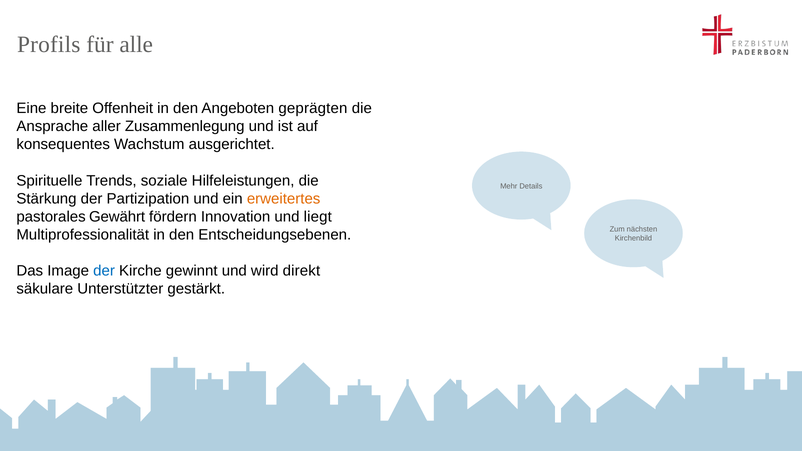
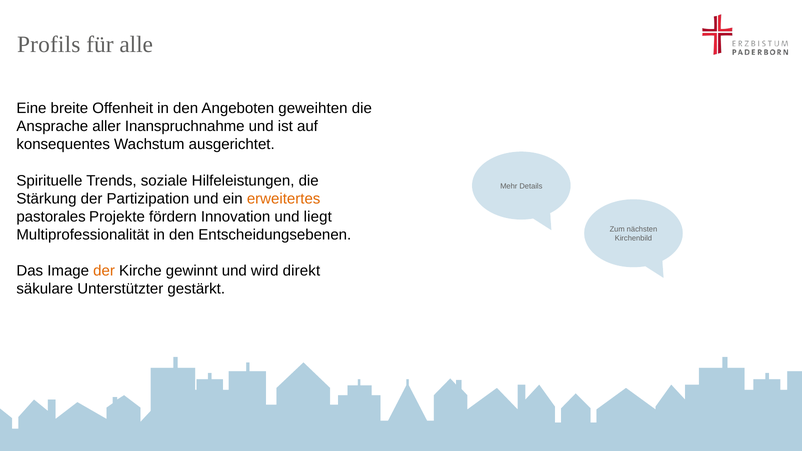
geprägten: geprägten -> geweihten (313, 108)
Zusammenlegung: Zusammenlegung -> Inanspruchnahme (185, 126)
Gewährt: Gewährt -> Projekte (117, 217)
der colour: blue -> orange (104, 271)
